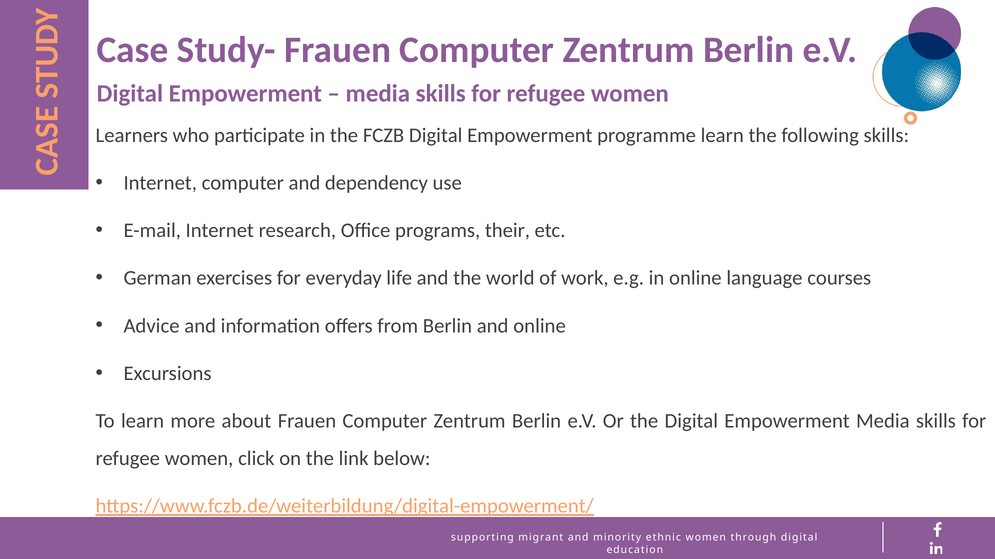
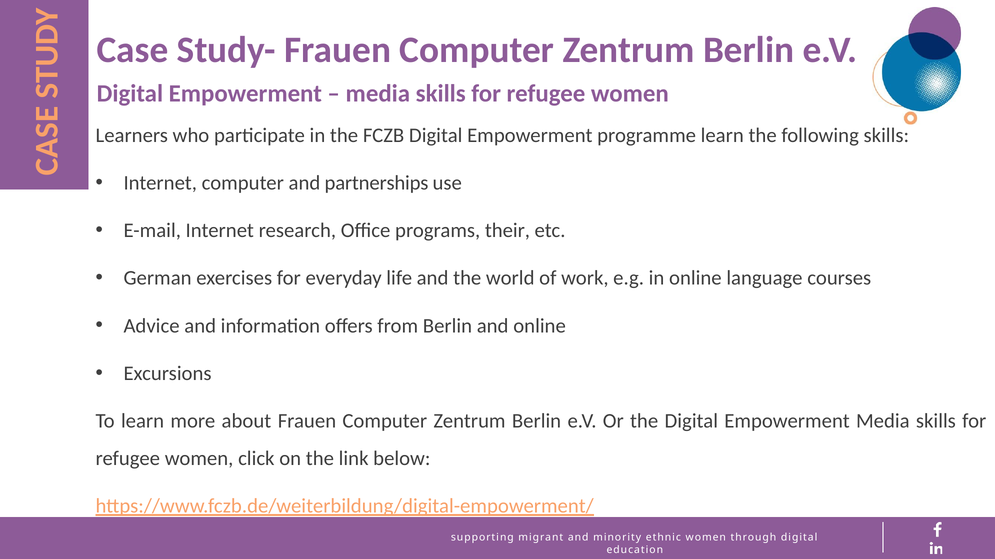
dependency: dependency -> partnerships (377, 183)
